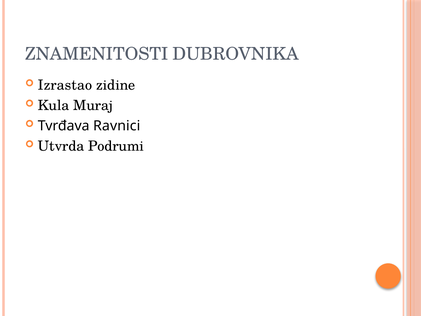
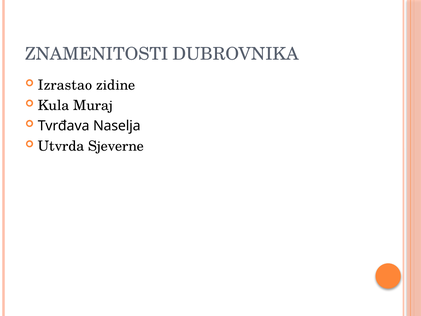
Ravnici: Ravnici -> Naselja (117, 126)
Podrumi: Podrumi -> Sjeverne (116, 146)
